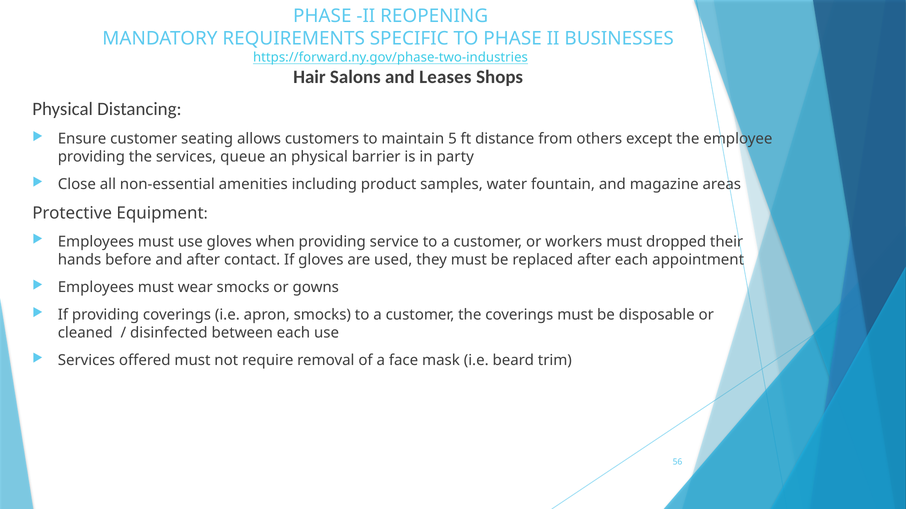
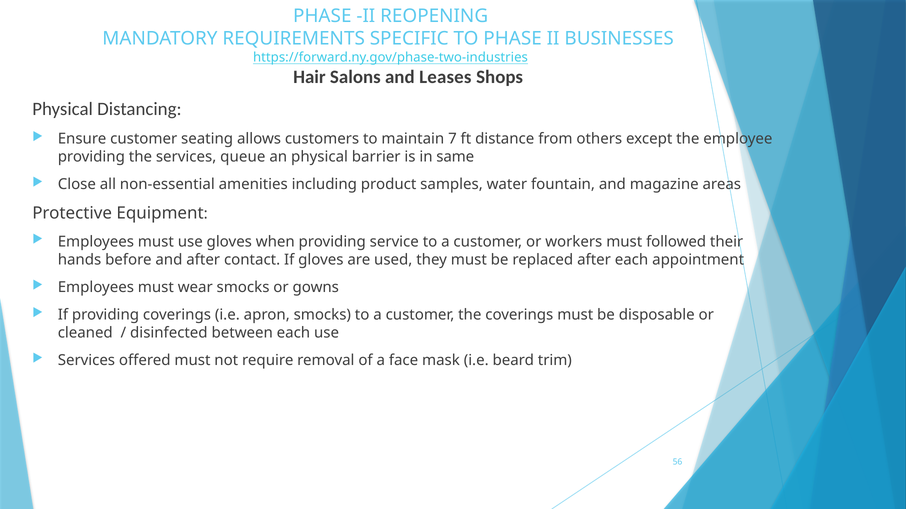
5: 5 -> 7 (452, 139)
party: party -> same (455, 157)
dropped: dropped -> followed (676, 242)
